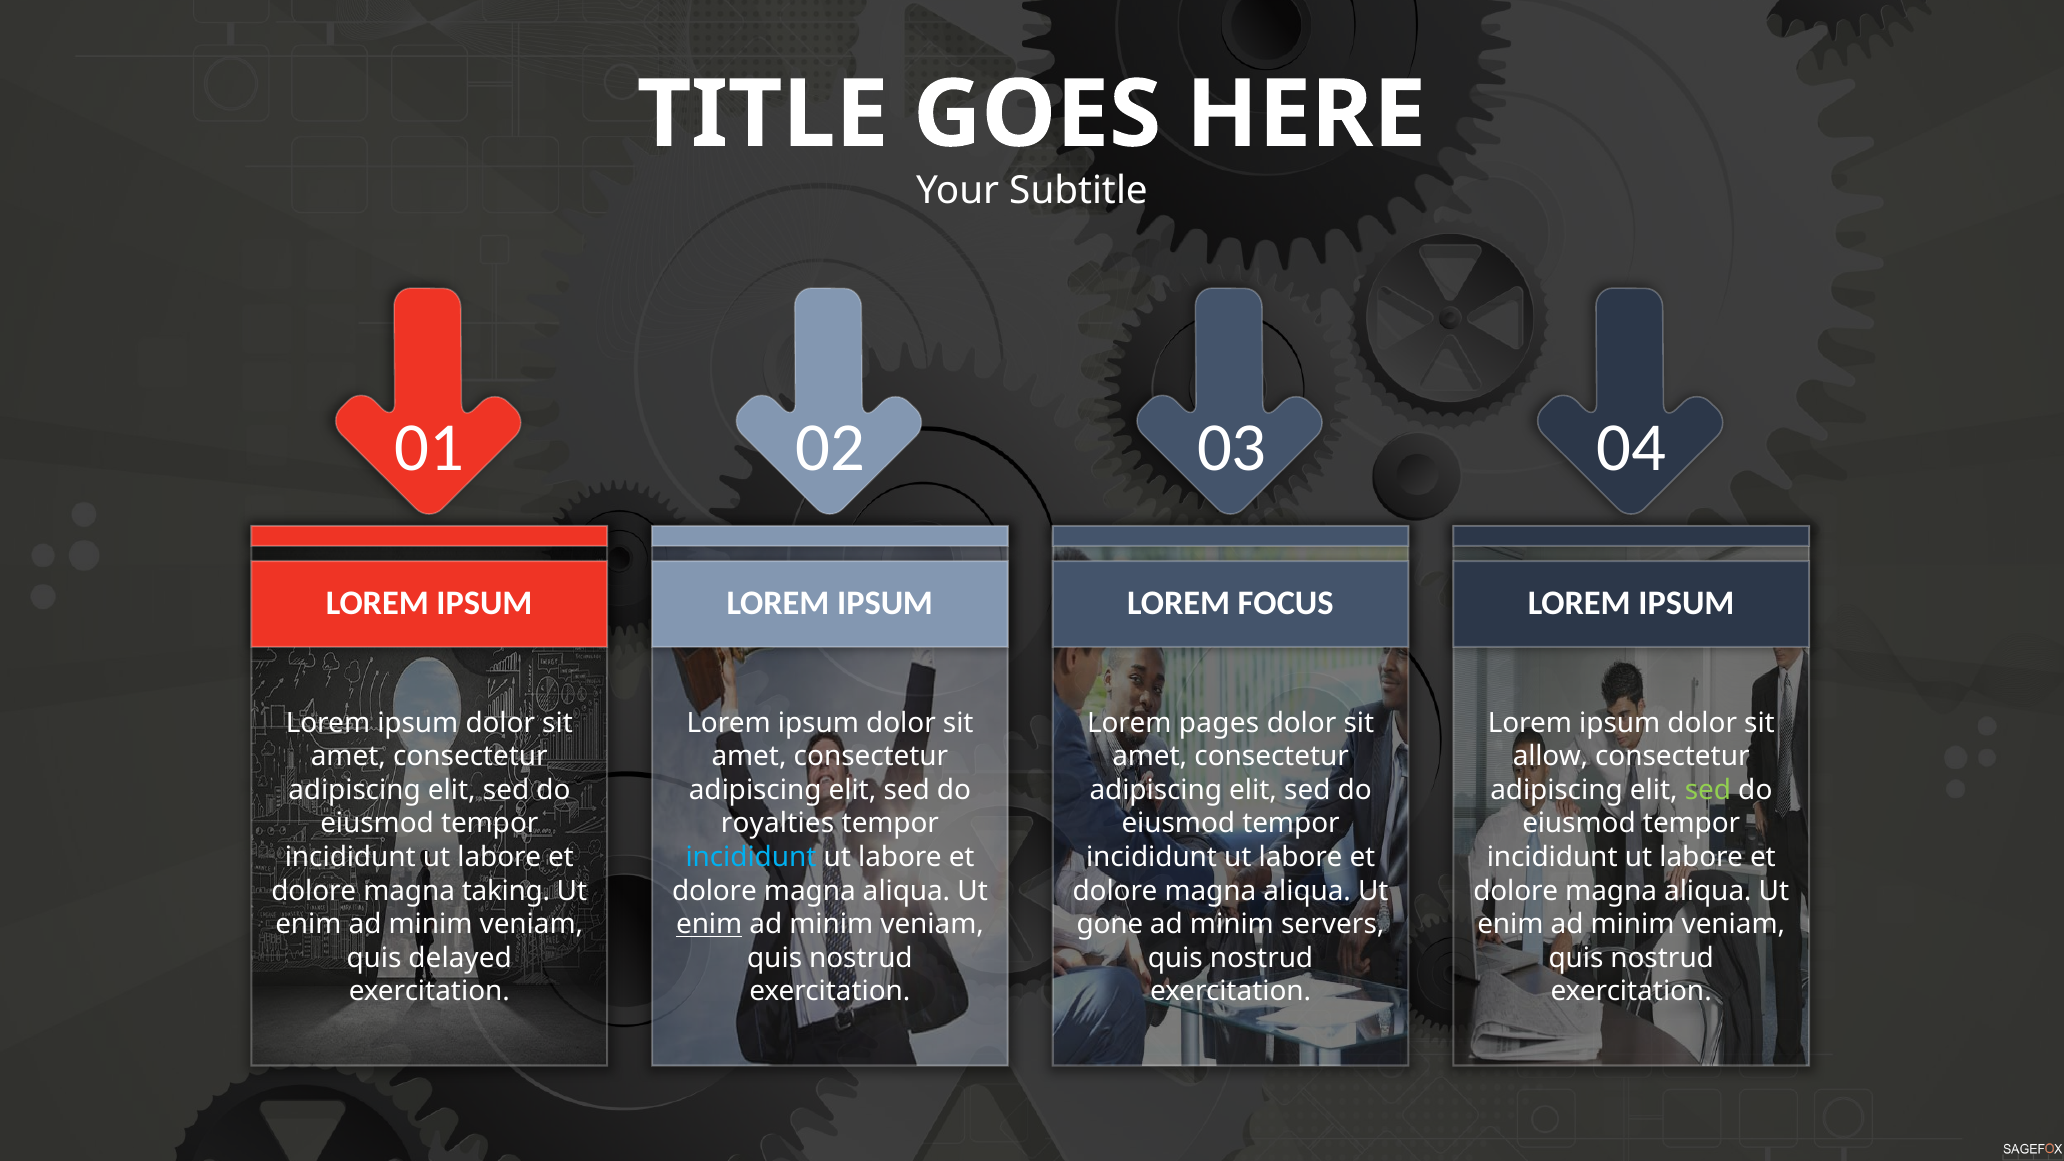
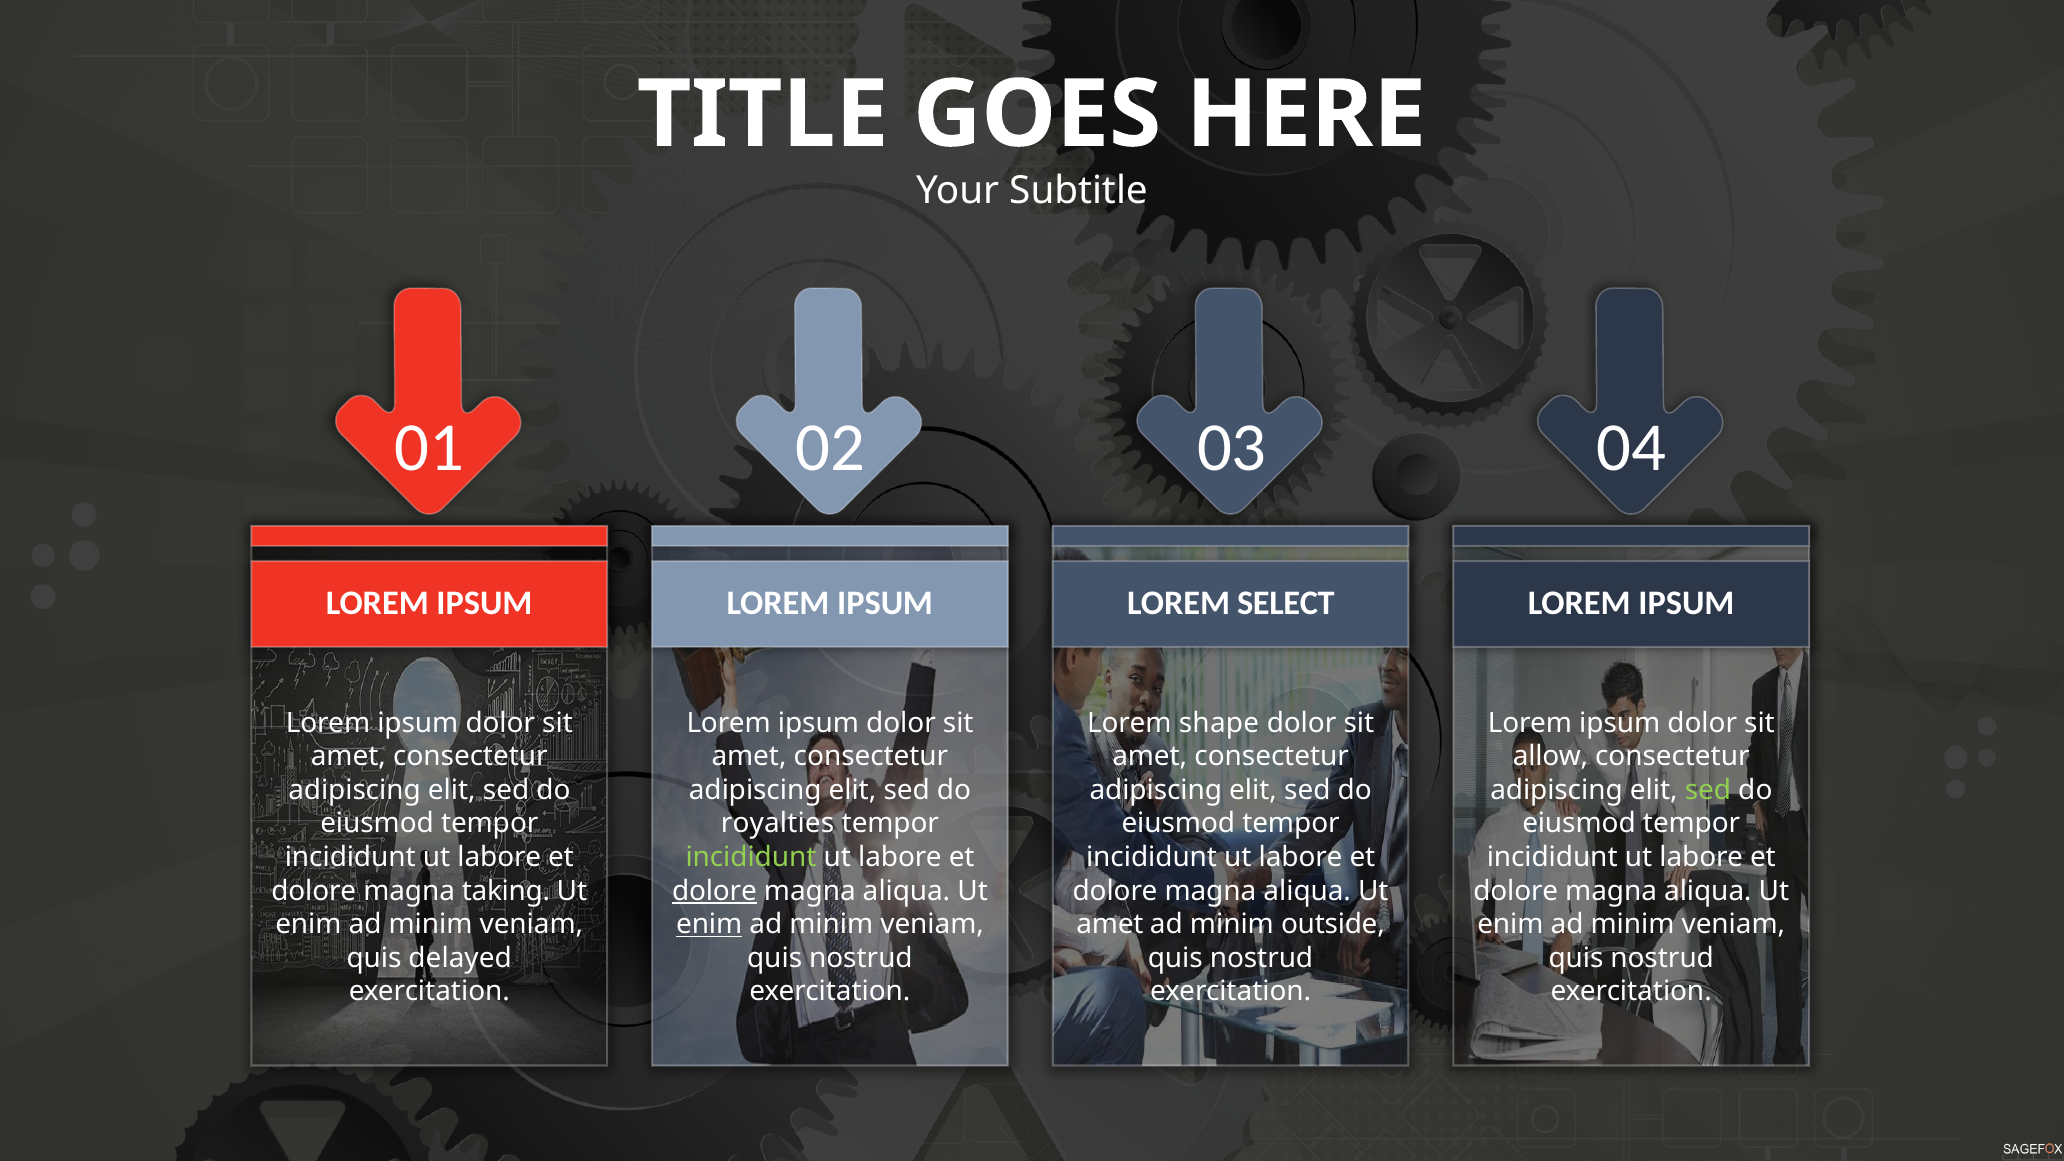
FOCUS: FOCUS -> SELECT (1286, 603)
pages: pages -> shape (1219, 723)
incididunt colour: light blue -> light green (751, 857)
dolore underline: none -> present (714, 891)
gone: gone -> amet (1110, 924)
servers: servers -> outside (1333, 924)
